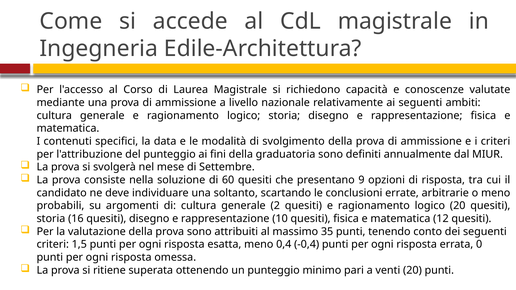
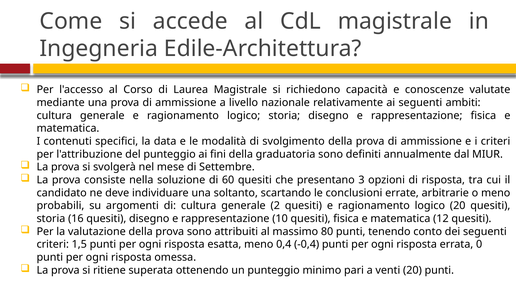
9: 9 -> 3 (361, 180)
35: 35 -> 80 (327, 232)
